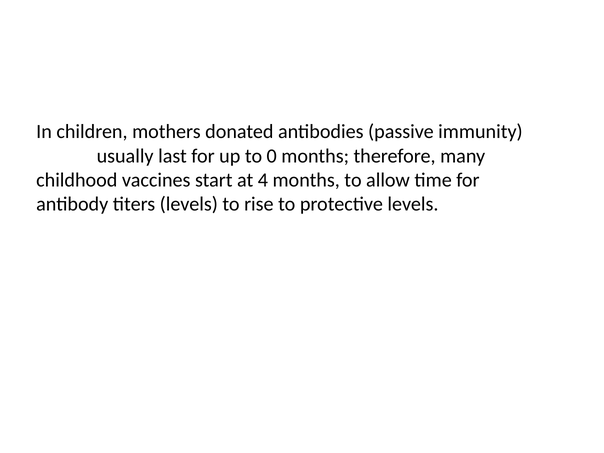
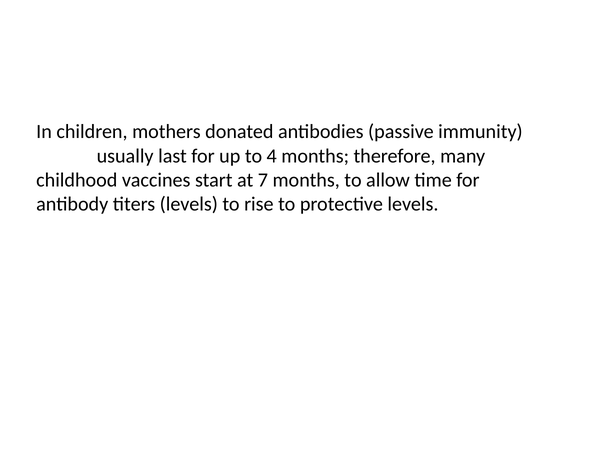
0: 0 -> 4 (272, 156)
4: 4 -> 7 (263, 180)
